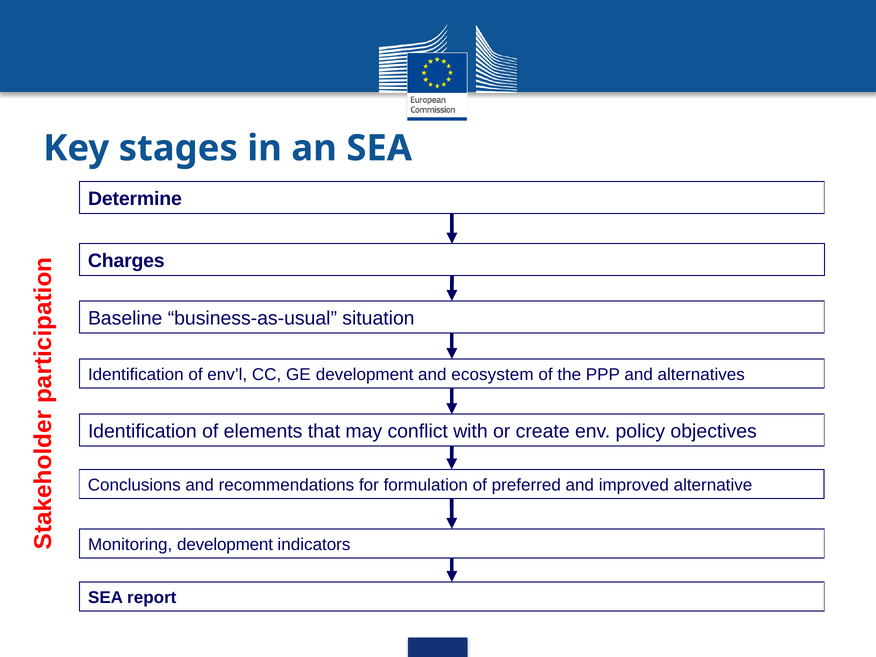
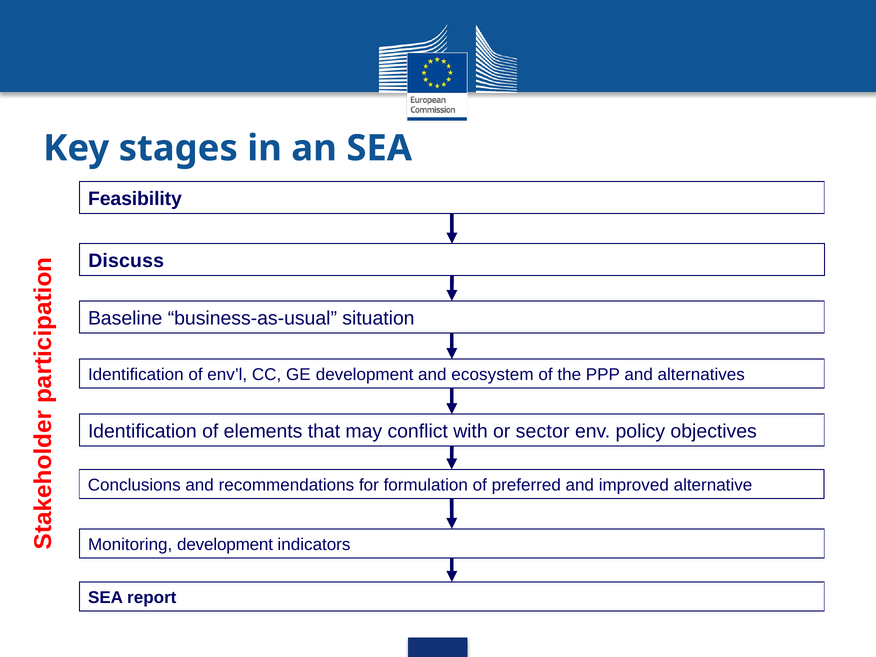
Determine: Determine -> Feasibility (135, 199)
Charges: Charges -> Discuss (126, 261)
create: create -> sector (543, 432)
